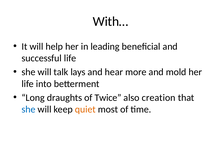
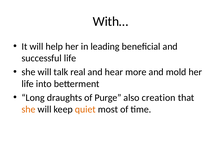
lays: lays -> real (78, 72)
Twice: Twice -> Purge (108, 97)
she colour: blue -> orange (28, 109)
